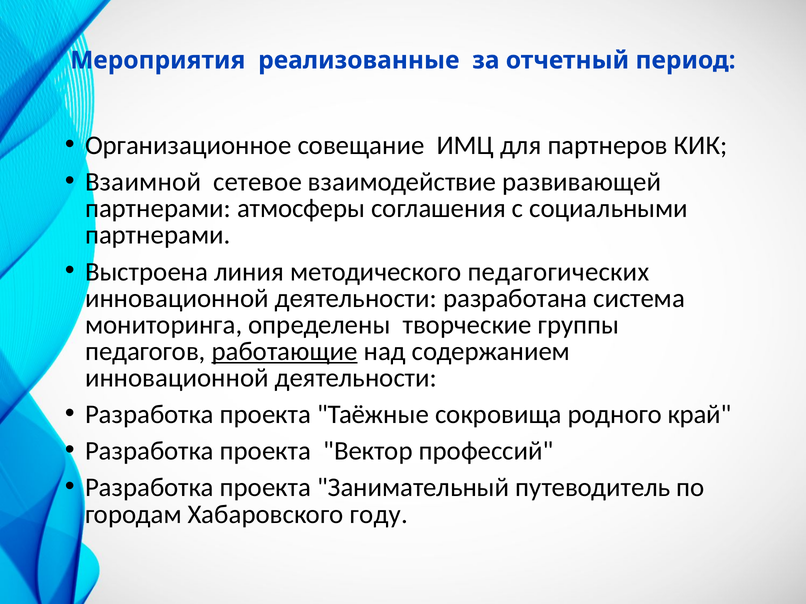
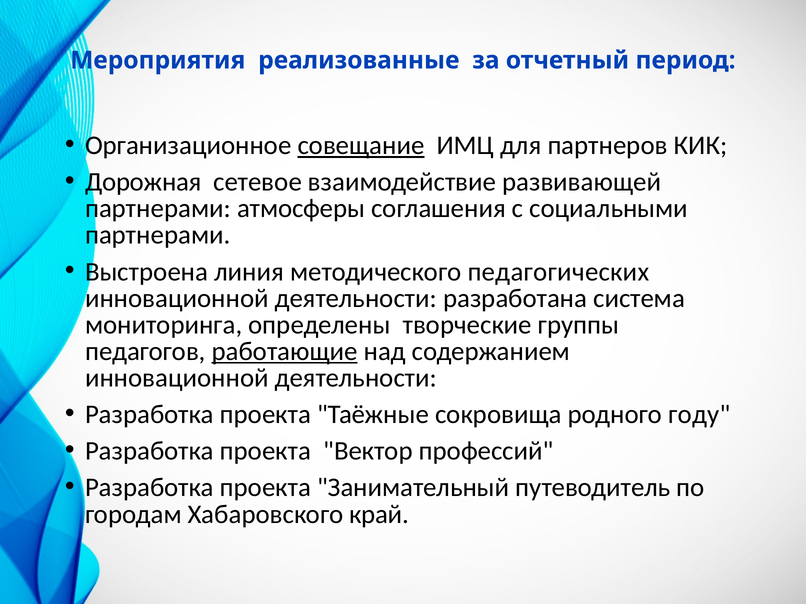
совещание underline: none -> present (361, 146)
Взаимной: Взаимной -> Дорожная (143, 182)
край: край -> году (699, 415)
году: году -> край (379, 515)
